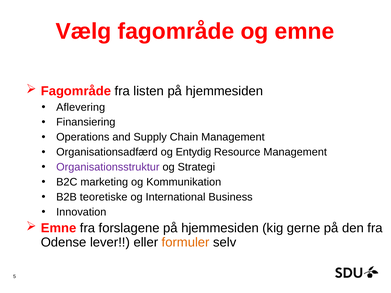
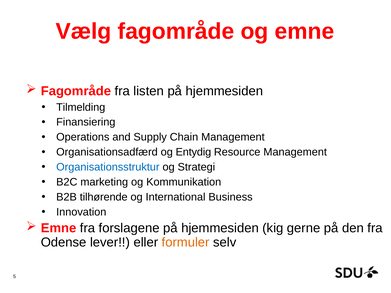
Aflevering: Aflevering -> Tilmelding (81, 107)
Organisationsstruktur colour: purple -> blue (108, 167)
teoretiske: teoretiske -> tilhørende (104, 197)
